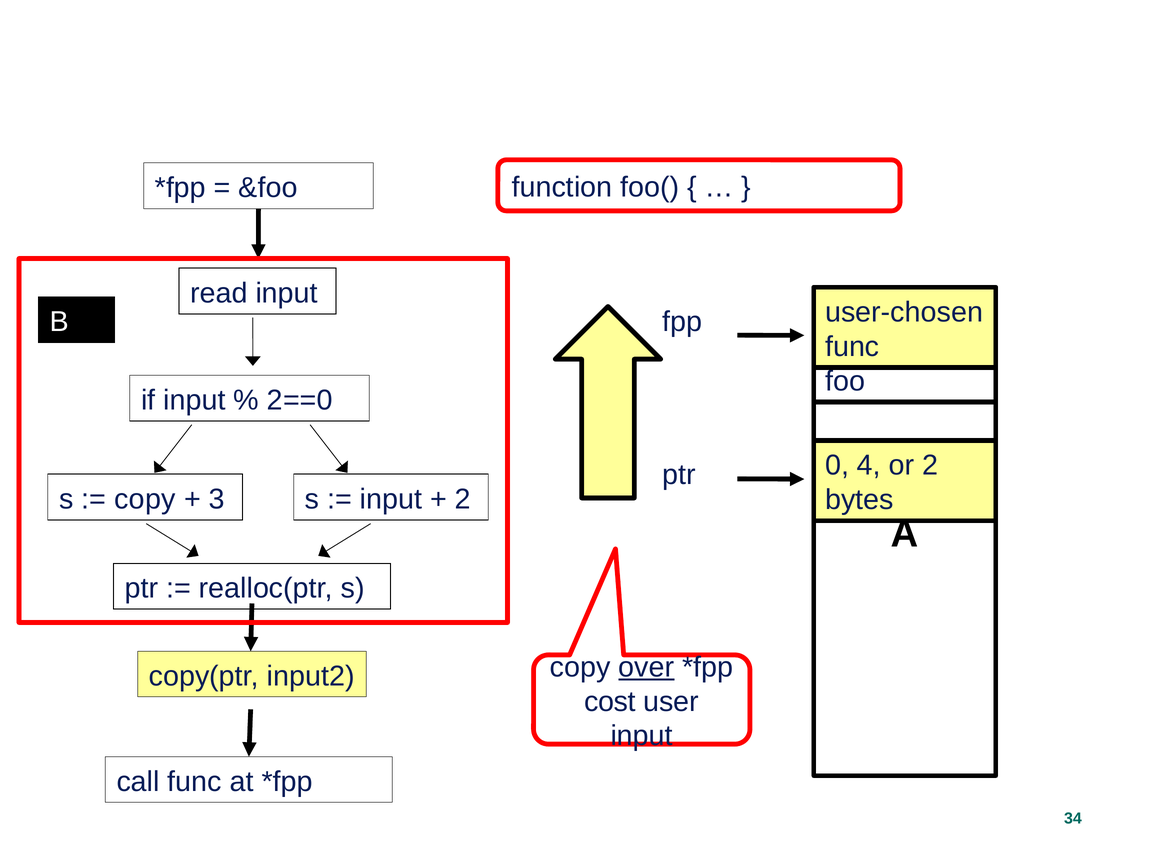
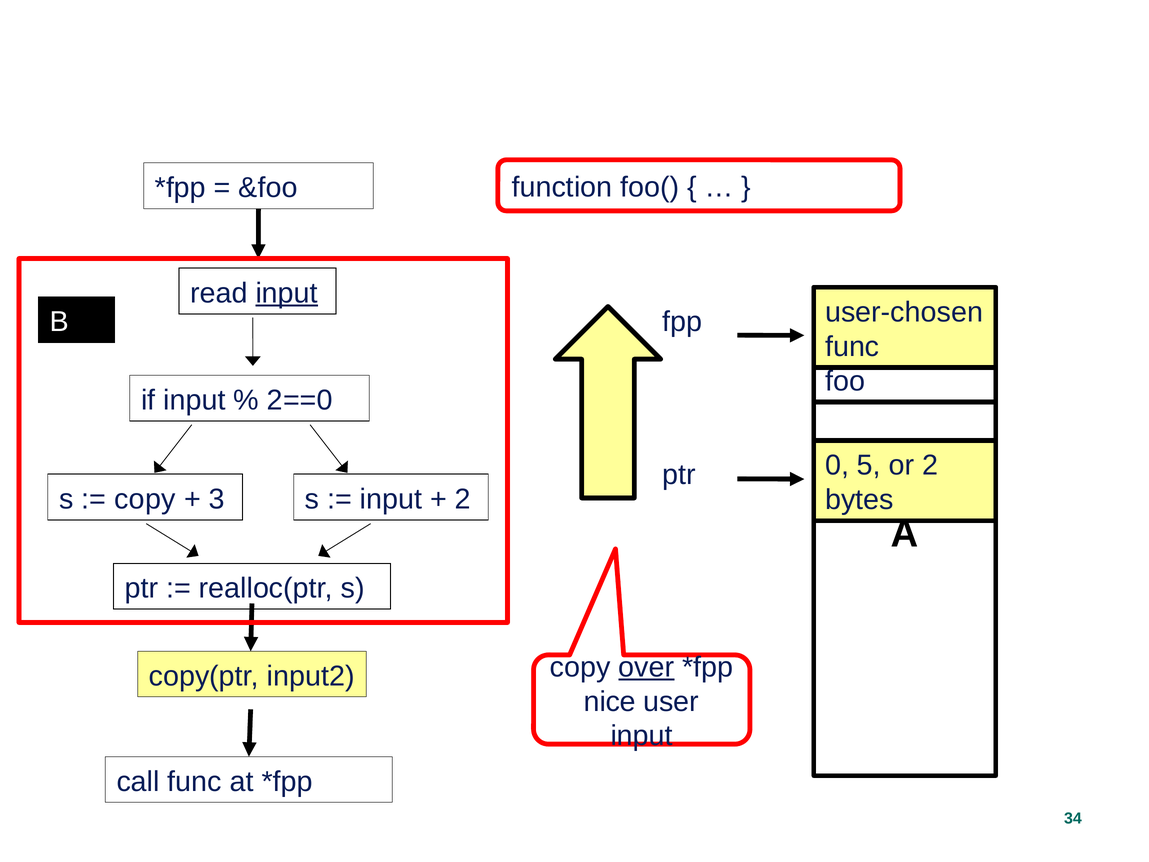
input underline: none -> present (287, 293)
4: 4 -> 5 (869, 465)
cost: cost -> nice (610, 701)
